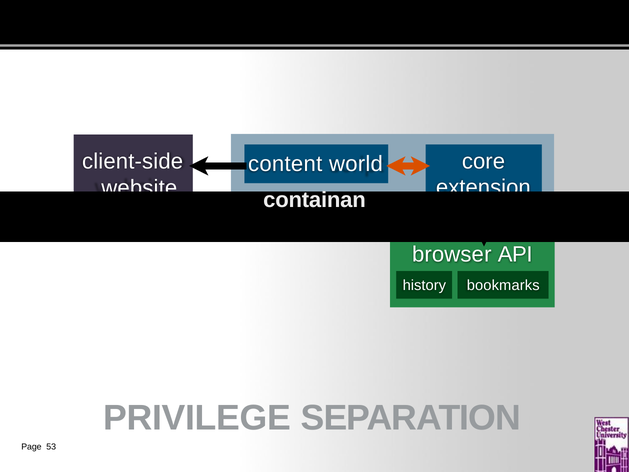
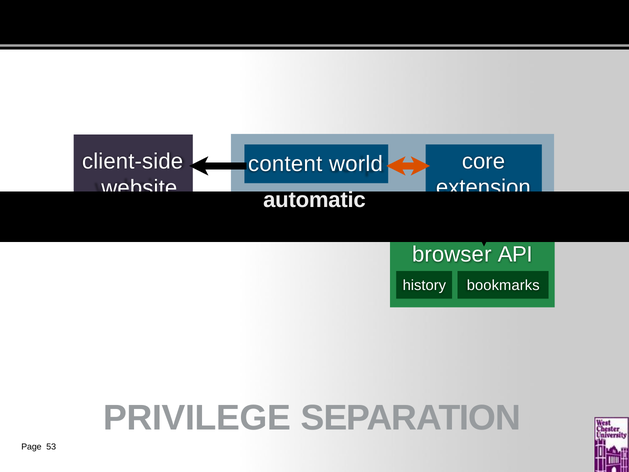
containan: containan -> automatic (314, 200)
